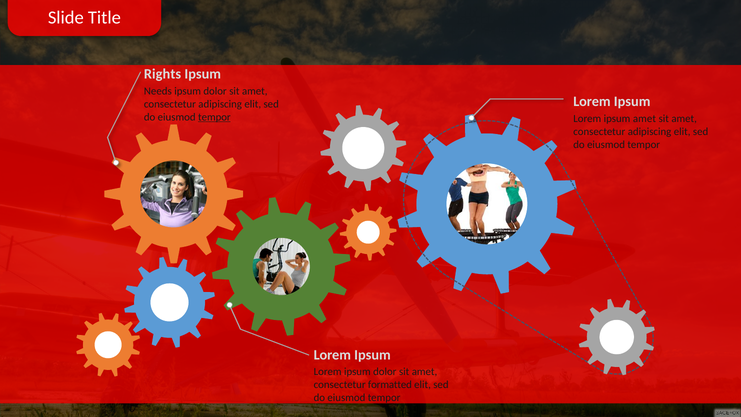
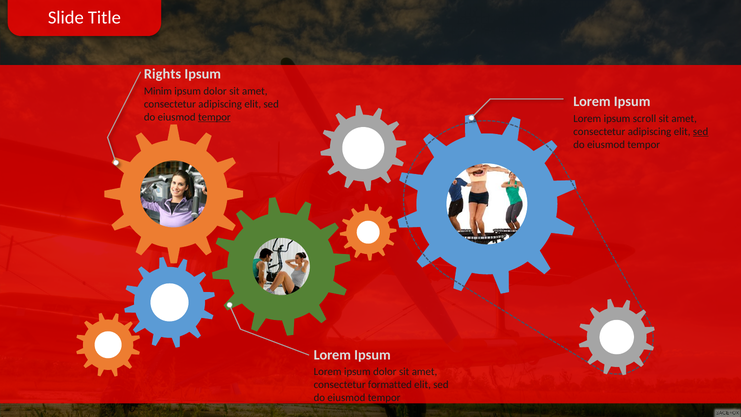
Needs: Needs -> Minim (158, 91)
ipsum amet: amet -> scroll (644, 119)
sed underline: none -> present (701, 132)
